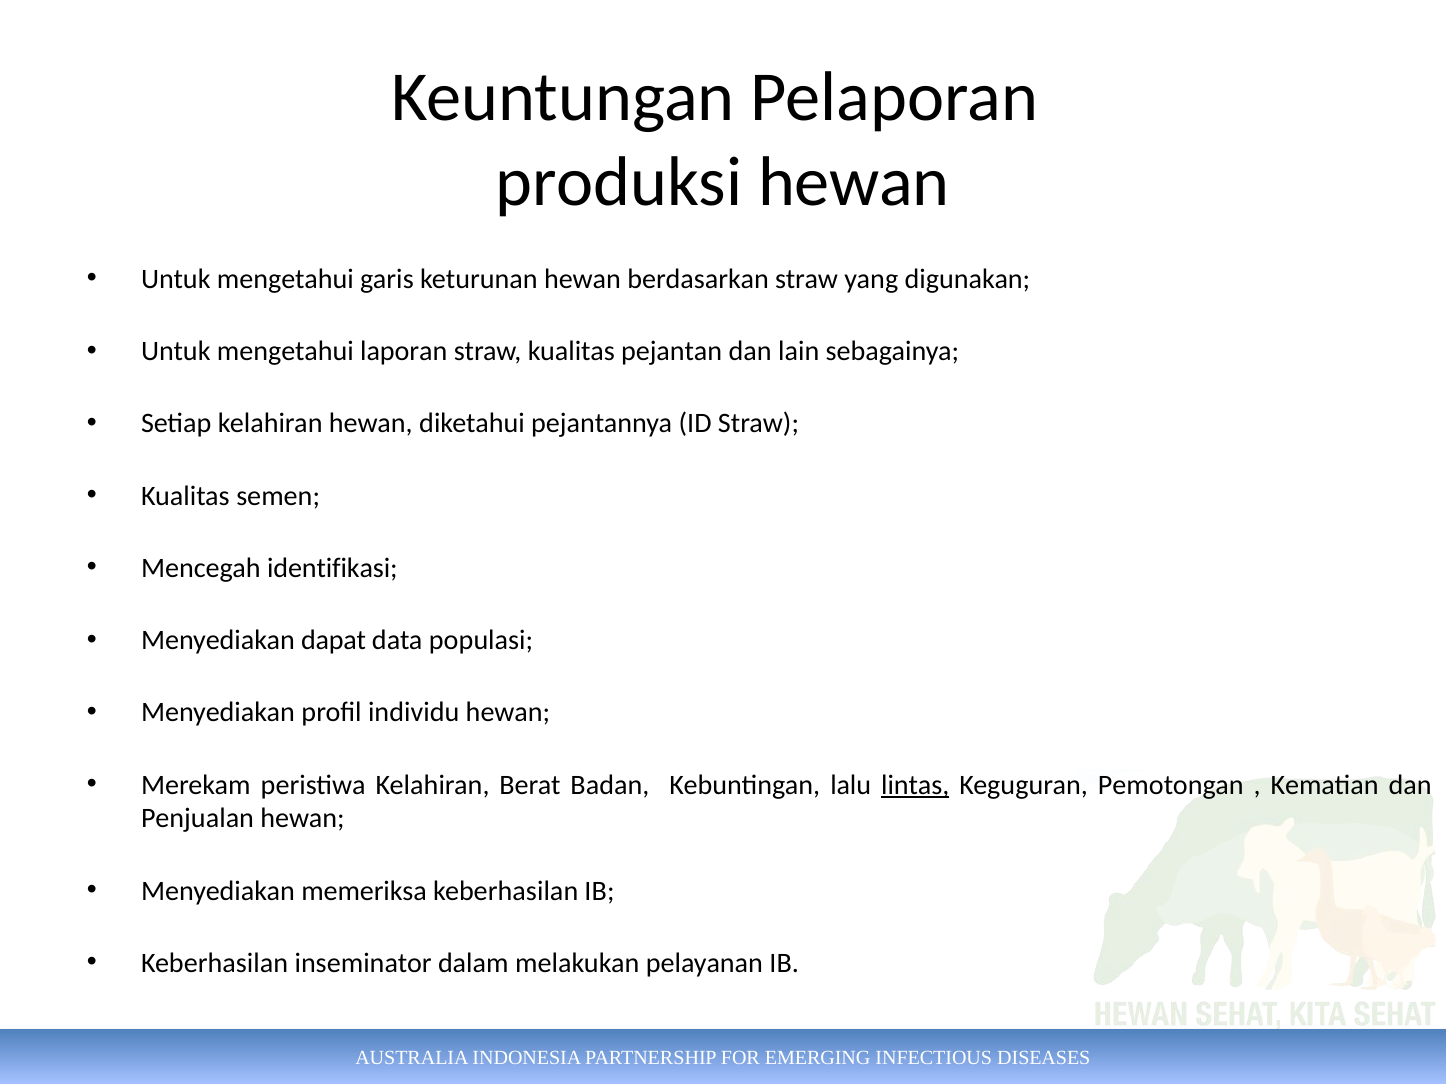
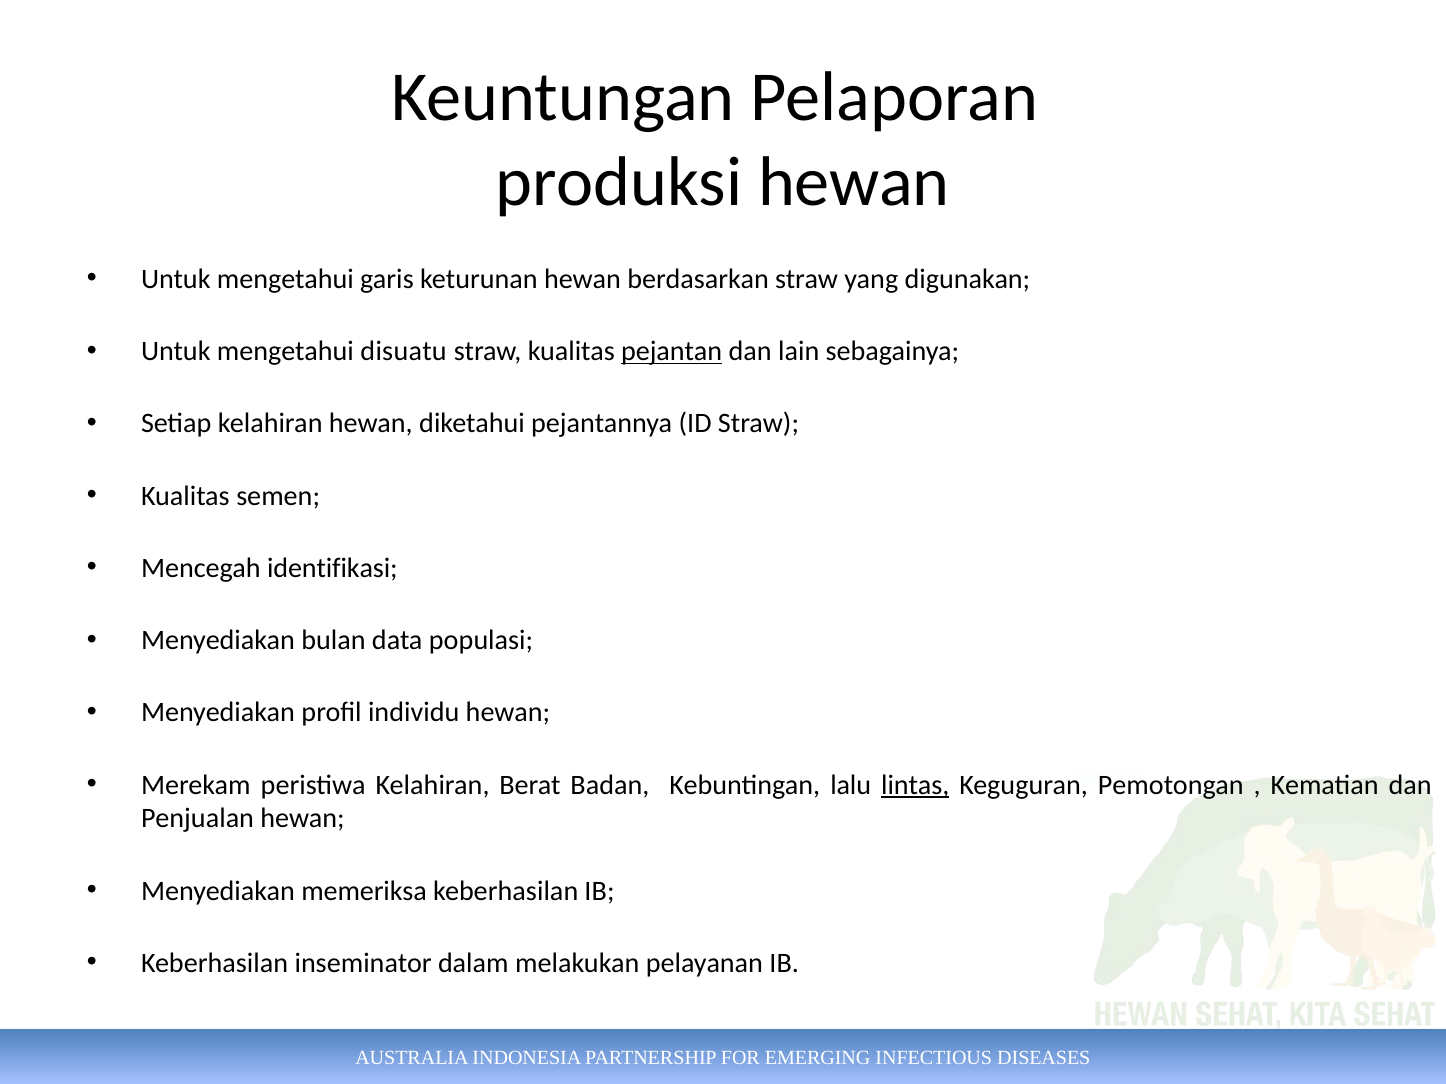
laporan: laporan -> disuatu (404, 351)
pejantan underline: none -> present (672, 351)
dapat: dapat -> bulan (333, 641)
